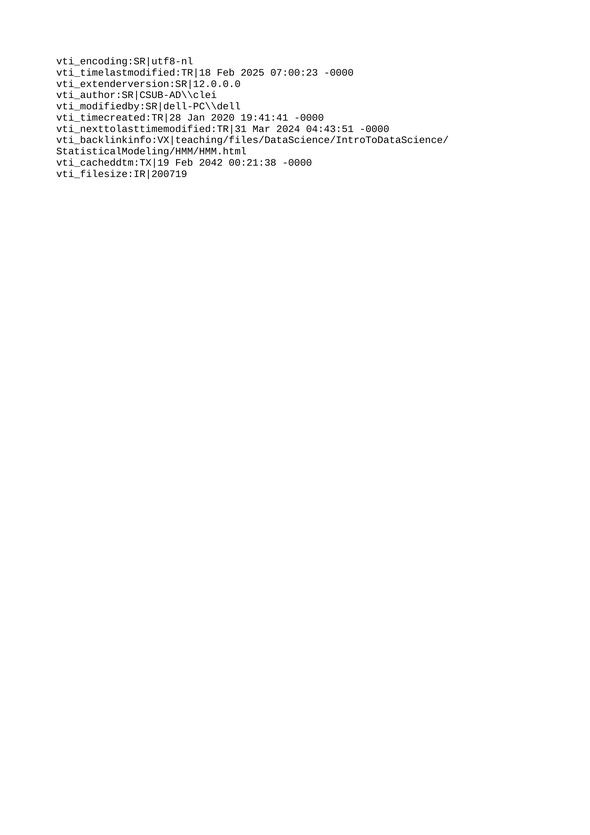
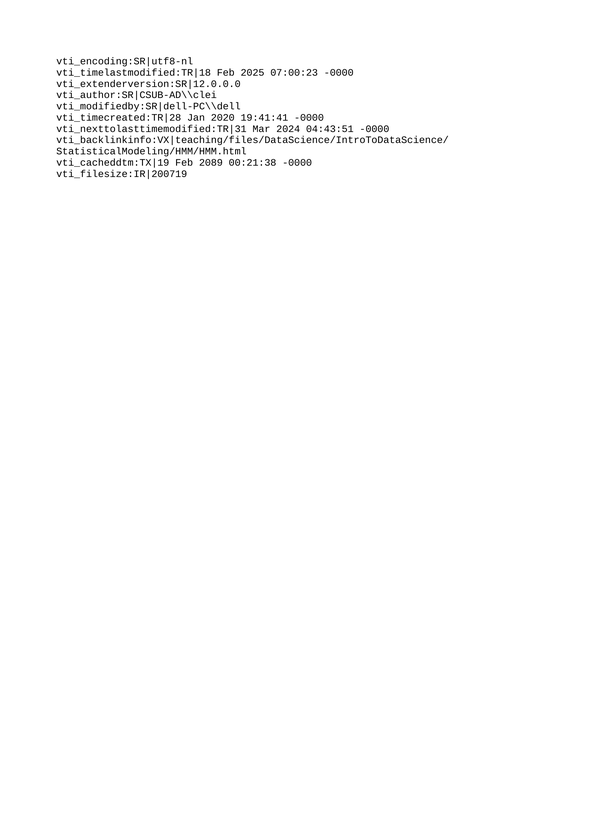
2042: 2042 -> 2089 (211, 162)
